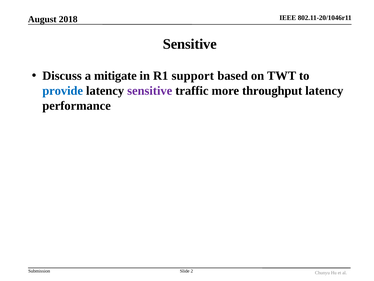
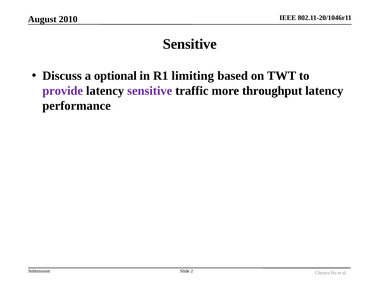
2018: 2018 -> 2010 (68, 19)
mitigate: mitigate -> optional (115, 76)
support: support -> limiting (193, 76)
provide colour: blue -> purple (63, 91)
